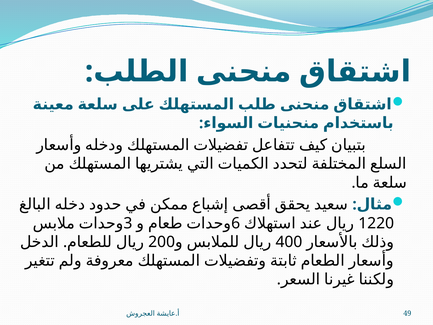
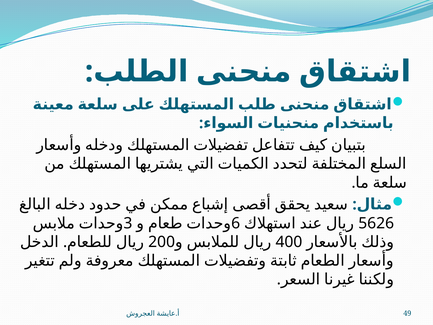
1220: 1220 -> 5626 (376, 223)
